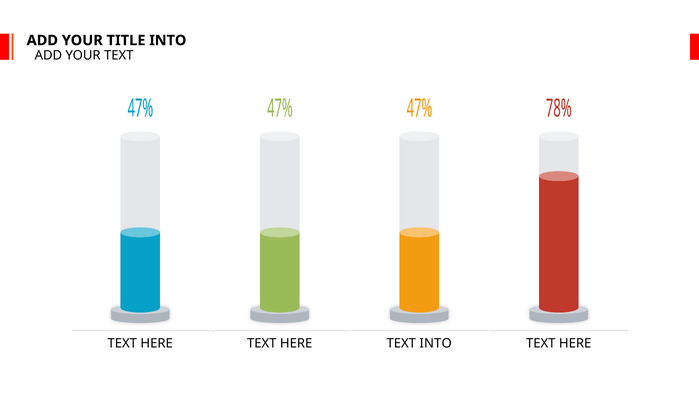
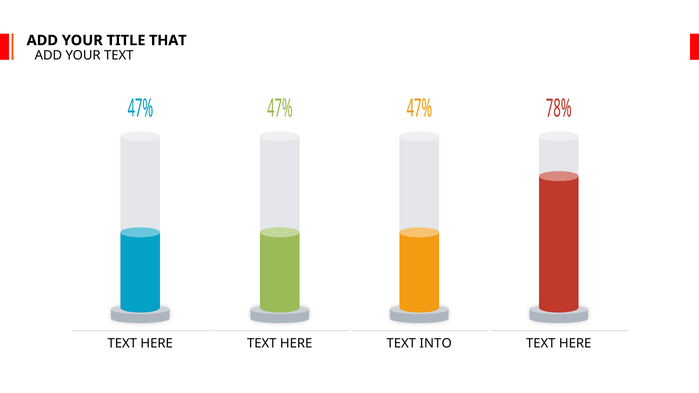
TITLE INTO: INTO -> THAT (168, 40)
